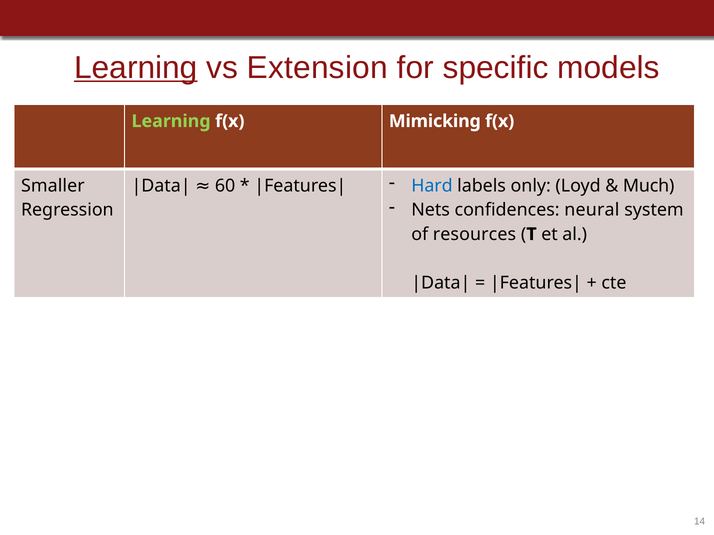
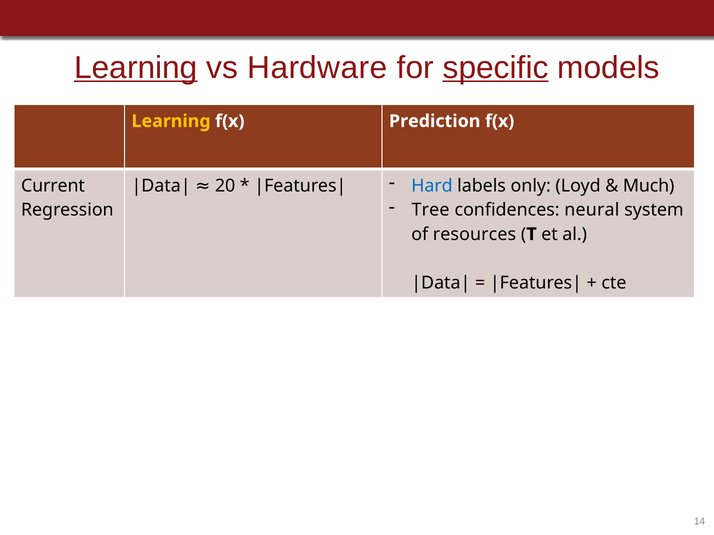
Extension: Extension -> Hardware (317, 68)
specific underline: none -> present (496, 68)
Learning colour: light green -> yellow (171, 121)
Mimicking: Mimicking -> Prediction (435, 121)
Smaller: Smaller -> Current (53, 186)
60: 60 -> 20 (225, 186)
Nets: Nets -> Tree (431, 210)
